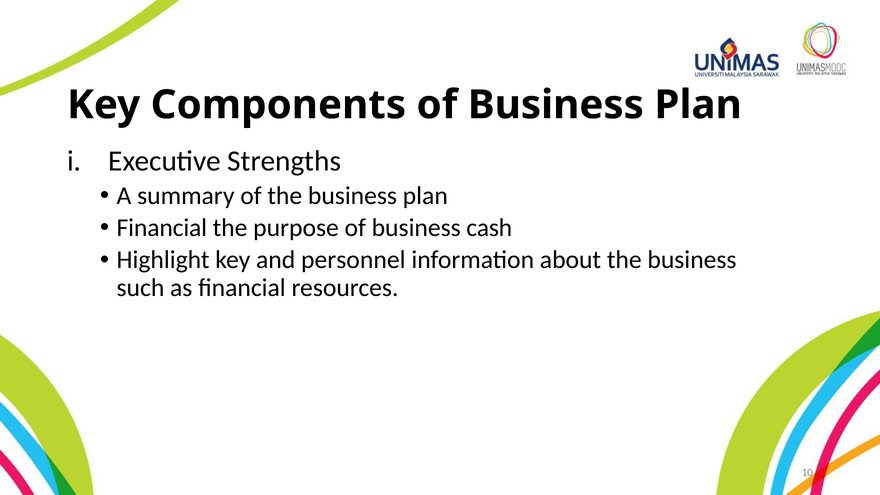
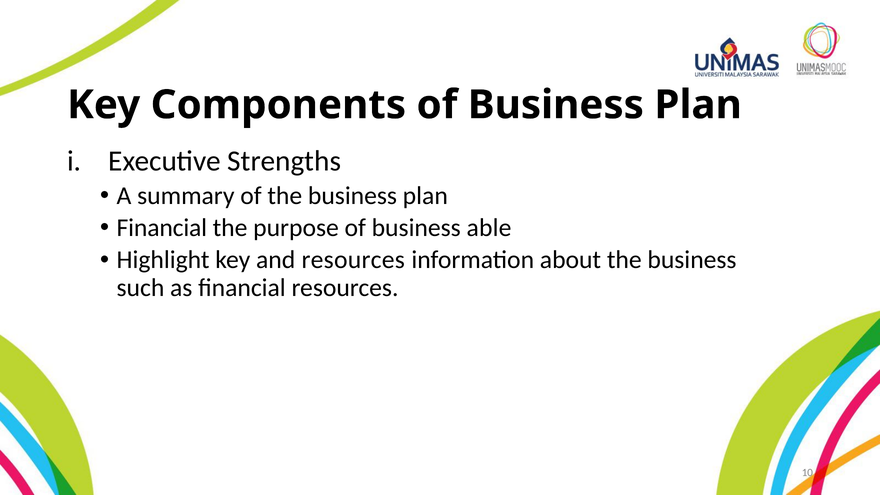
cash: cash -> able (489, 228)
and personnel: personnel -> resources (353, 260)
